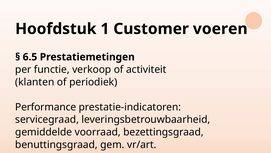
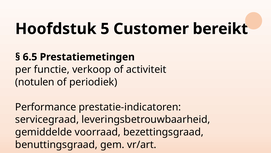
1: 1 -> 5 (105, 29)
voeren: voeren -> bereikt (220, 29)
klanten: klanten -> notulen (35, 82)
